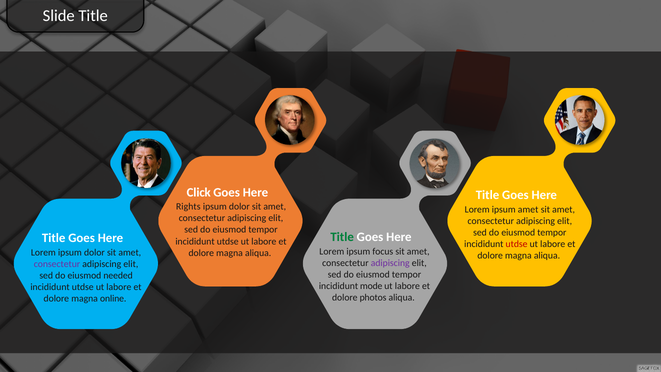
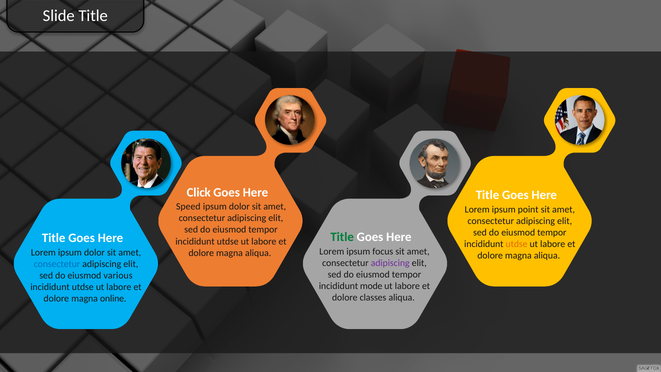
Rights: Rights -> Speed (188, 207)
ipsum amet: amet -> point (528, 209)
utdse colour: red -> orange (517, 244)
consectetur colour: purple -> blue (57, 264)
needed: needed -> various (118, 275)
photos: photos -> classes (373, 298)
